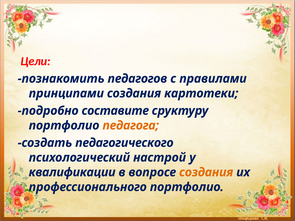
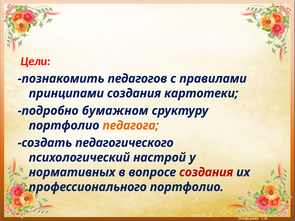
составите: составите -> бумажном (115, 111)
квалификации: квалификации -> нормативных (72, 172)
создания colour: orange -> red (206, 172)
